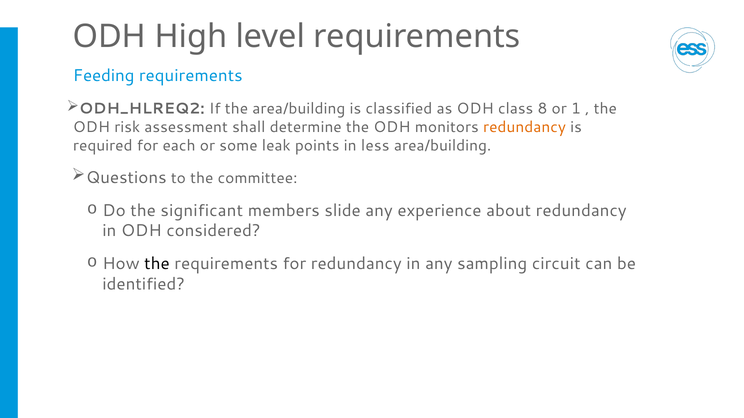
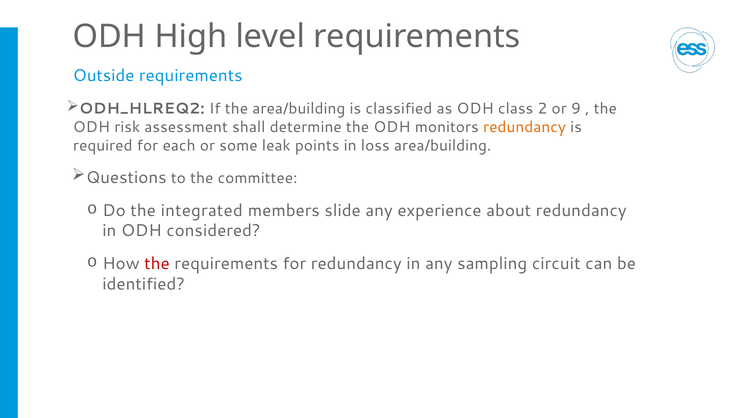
Feeding: Feeding -> Outside (104, 76)
8: 8 -> 2 (542, 109)
1: 1 -> 9 (576, 109)
less: less -> loss (375, 146)
significant: significant -> integrated (202, 211)
the colour: black -> red (157, 264)
